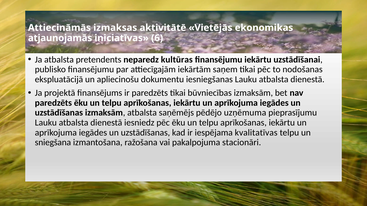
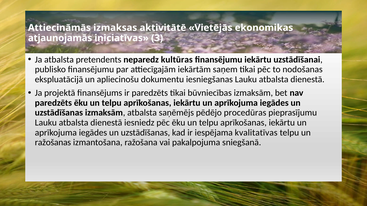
6: 6 -> 3 (157, 38)
uzņēmuma: uzņēmuma -> procedūras (245, 113)
sniegšana: sniegšana -> ražošanas (53, 143)
stacionāri: stacionāri -> sniegšanā (242, 143)
